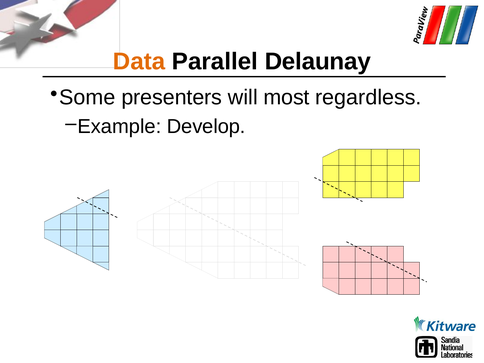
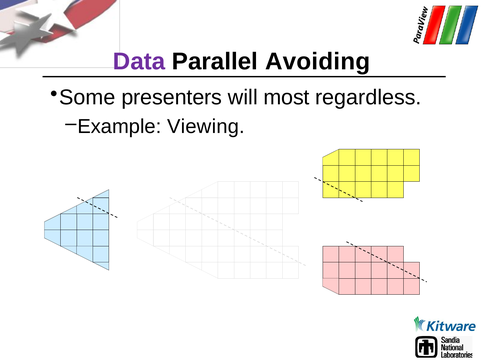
Data colour: orange -> purple (139, 61)
Delaunay: Delaunay -> Avoiding (318, 61)
Develop: Develop -> Viewing (206, 126)
